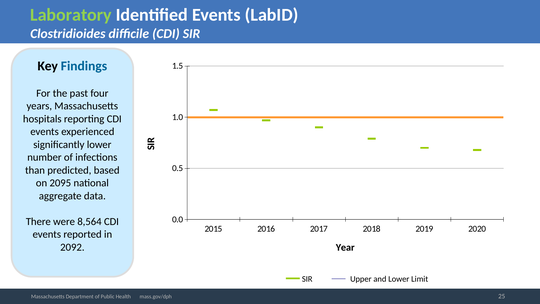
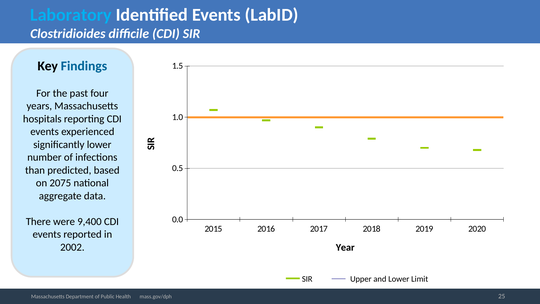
Laboratory colour: light green -> light blue (71, 15)
2095: 2095 -> 2075 (60, 183)
8,564: 8,564 -> 9,400 (89, 221)
2092: 2092 -> 2002 (72, 247)
